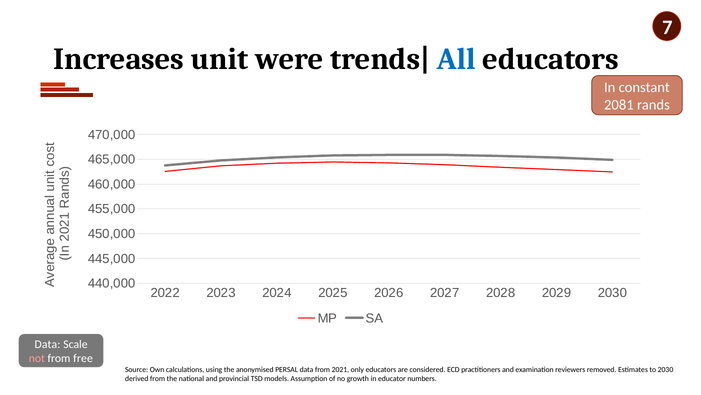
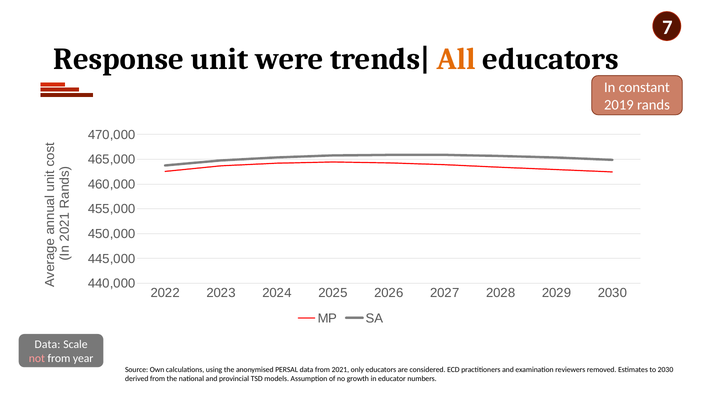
Increases: Increases -> Response (119, 59)
All colour: blue -> orange (456, 59)
2081: 2081 -> 2019 (619, 105)
free: free -> year (83, 358)
